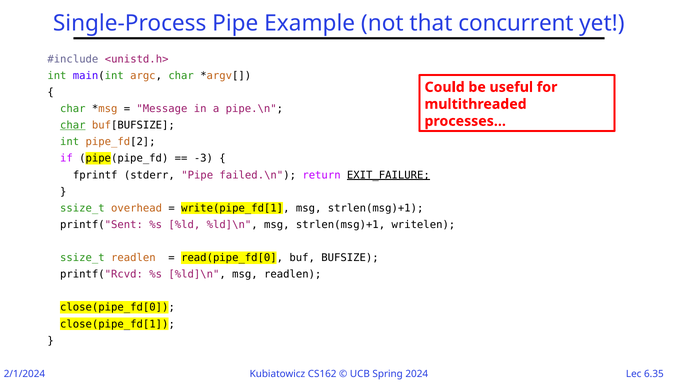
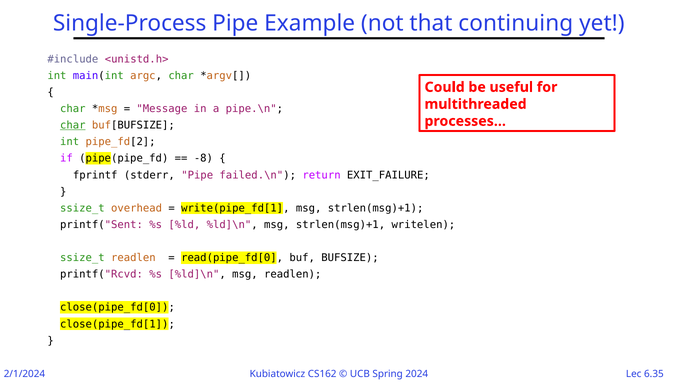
concurrent: concurrent -> continuing (516, 23)
-3: -3 -> -8 (203, 158)
EXIT_FAILURE underline: present -> none (388, 175)
